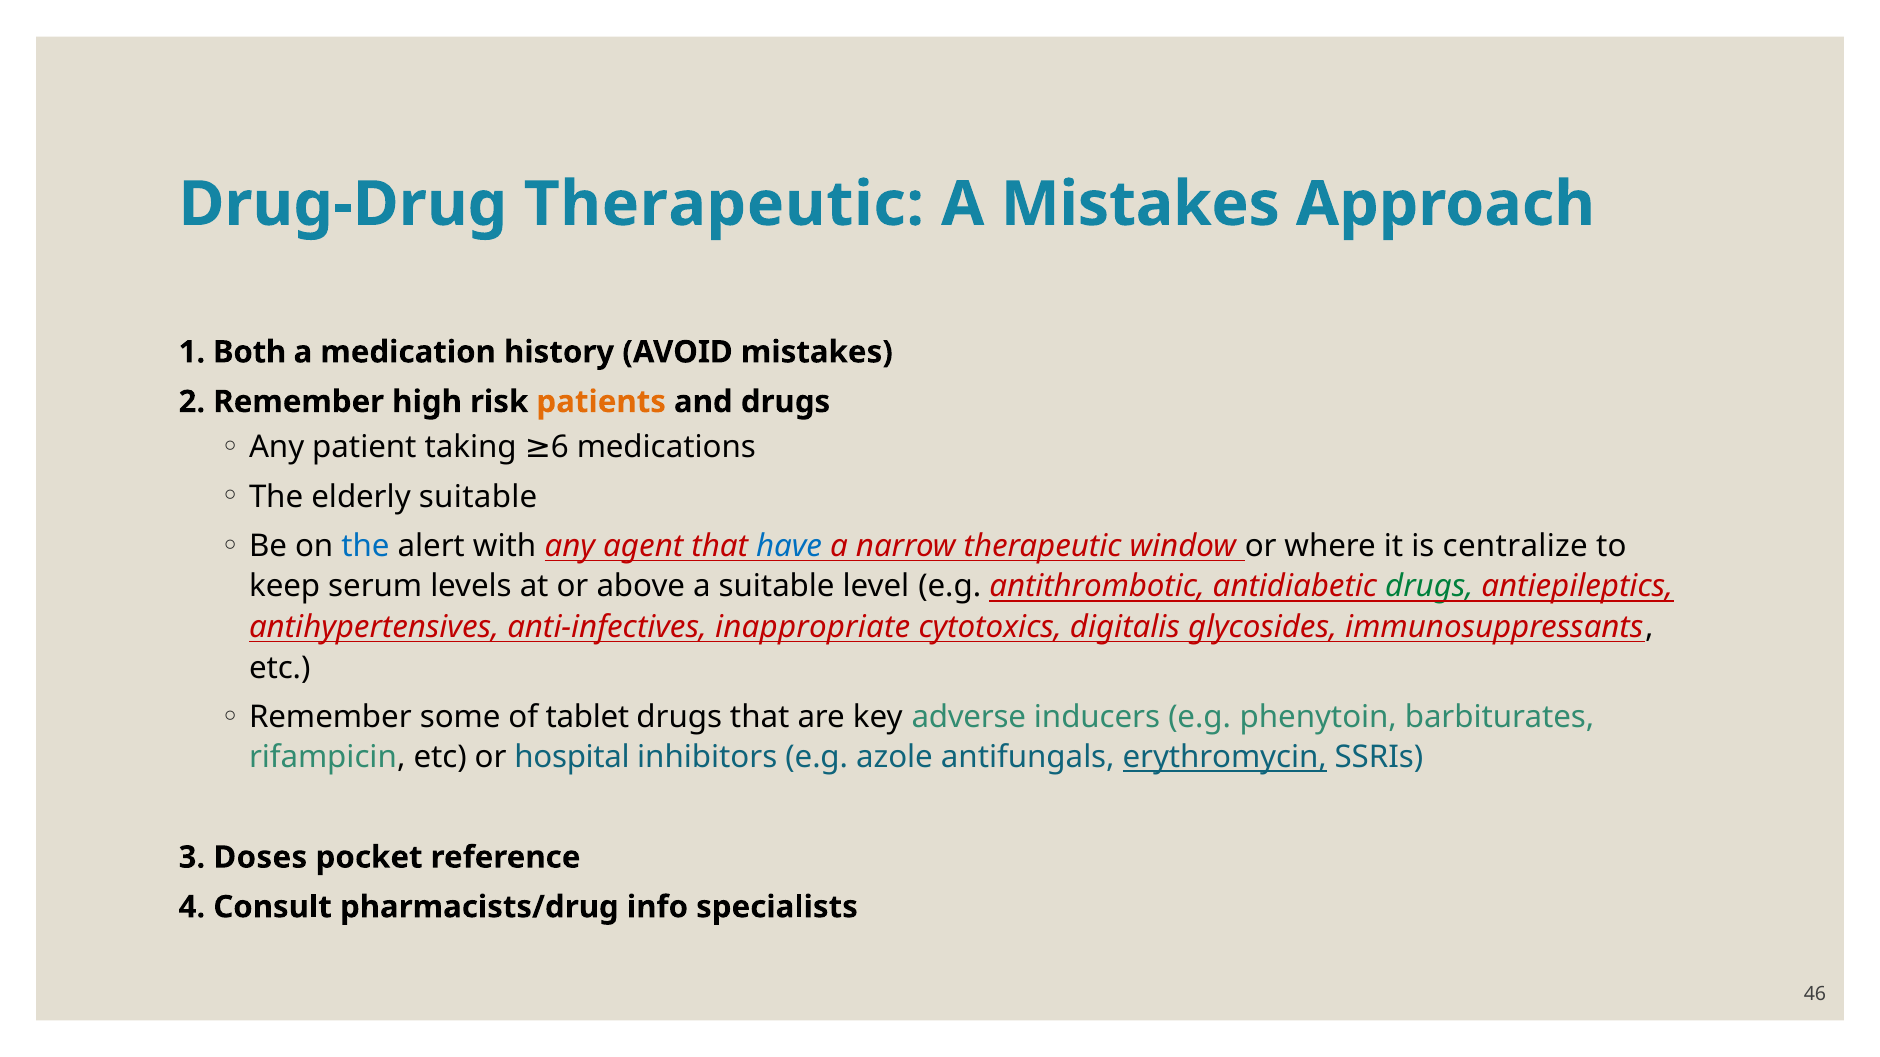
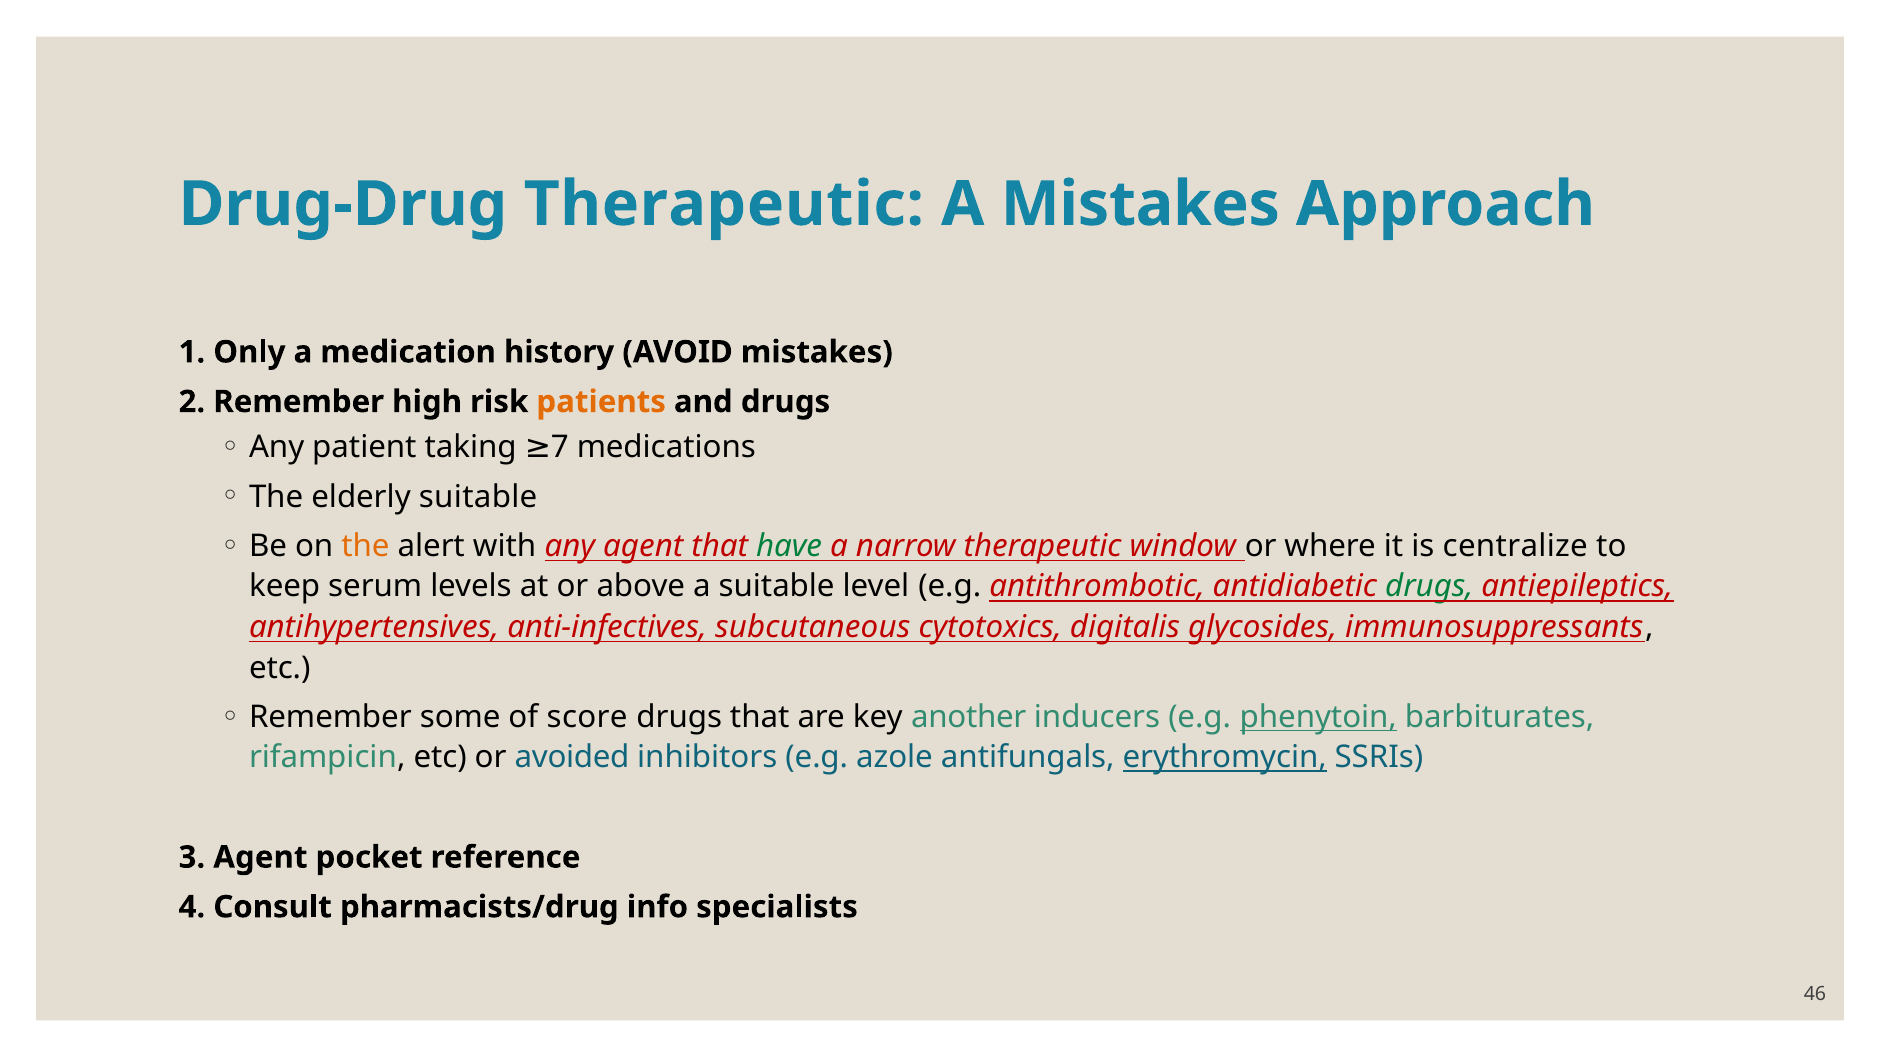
Both: Both -> Only (249, 352)
6: 6 -> 7 (560, 448)
the colour: blue -> orange (365, 546)
have colour: blue -> green (789, 546)
inappropriate: inappropriate -> subcutaneous (813, 627)
tablet: tablet -> score (587, 717)
adverse: adverse -> another (969, 717)
phenytoin underline: none -> present (1318, 717)
hospital: hospital -> avoided (572, 758)
3 Doses: Doses -> Agent (260, 858)
